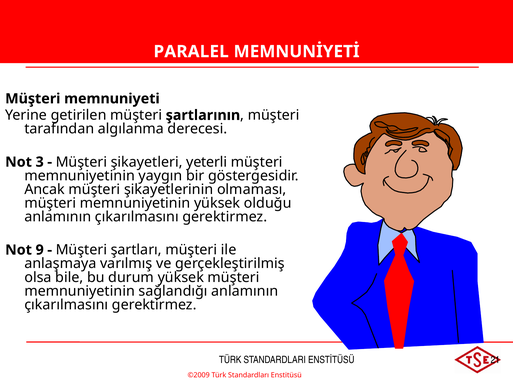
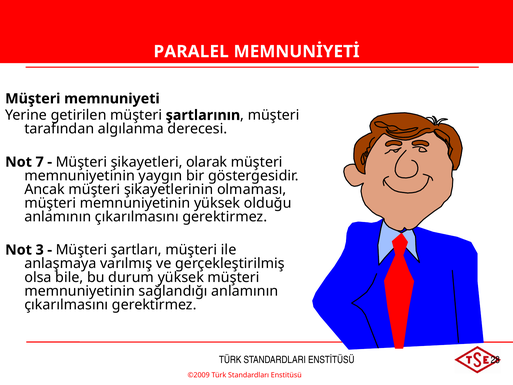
3: 3 -> 7 (40, 162)
yeterli: yeterli -> olarak (207, 162)
9: 9 -> 3 (40, 250)
21: 21 -> 28 (495, 360)
